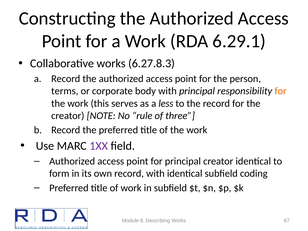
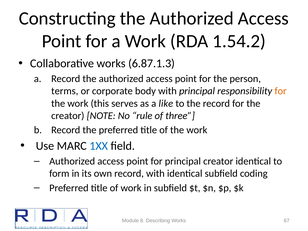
6.29.1: 6.29.1 -> 1.54.2 (239, 41)
6.27.8.3: 6.27.8.3 -> 6.87.1.3 (152, 63)
less: less -> like (166, 103)
1XX colour: purple -> blue (99, 146)
